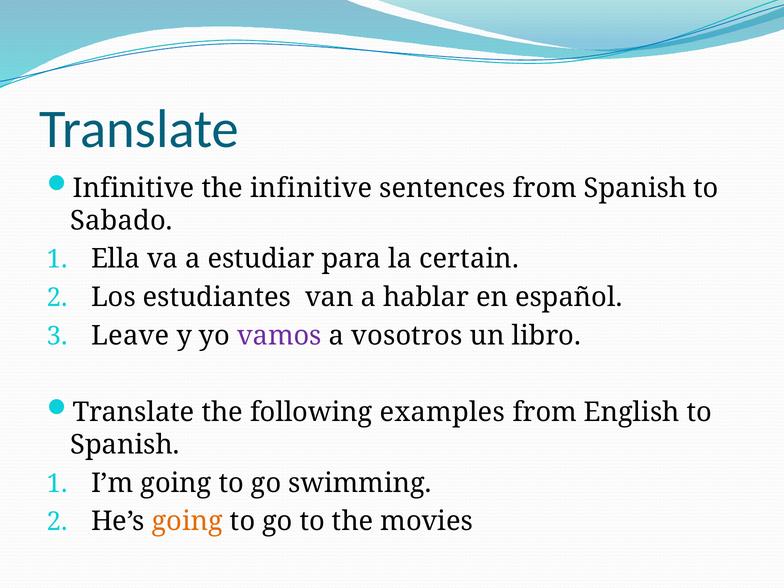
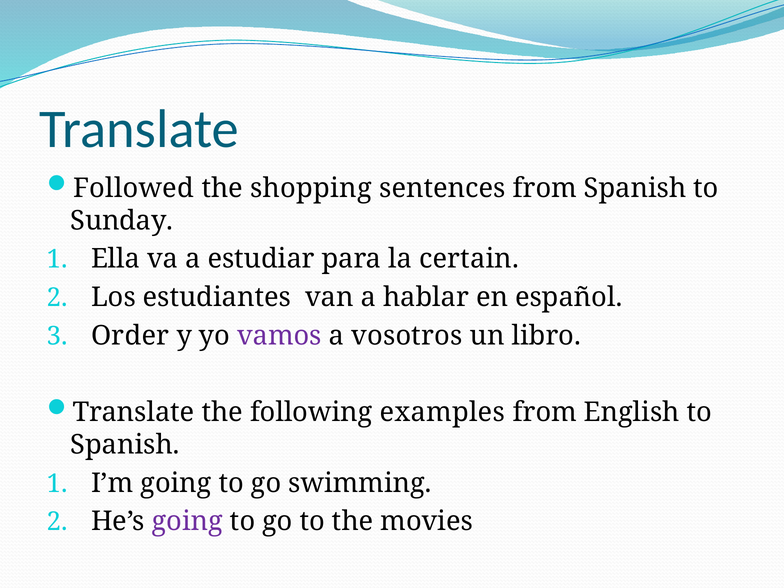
Infinitive: Infinitive -> Followed (134, 188)
the infinitive: infinitive -> shopping (311, 188)
Sabado: Sabado -> Sunday (122, 221)
Leave: Leave -> Order (130, 336)
going colour: orange -> purple (187, 521)
